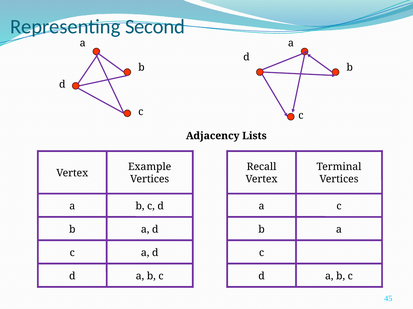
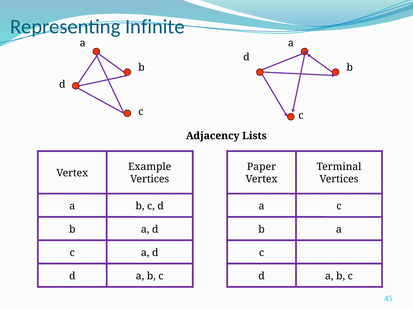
Second: Second -> Infinite (155, 27)
Recall: Recall -> Paper (262, 167)
